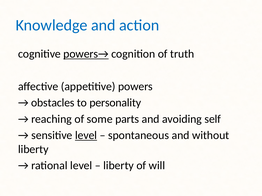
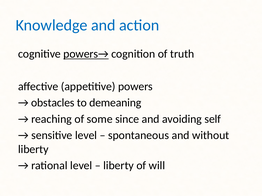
personality: personality -> demeaning (115, 103)
parts: parts -> since (127, 119)
level underline: present -> none (86, 136)
